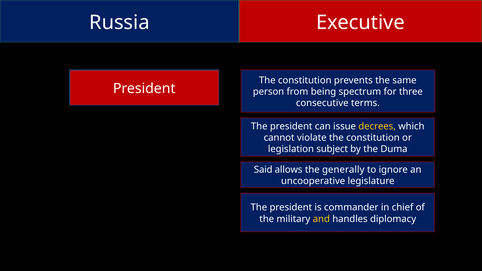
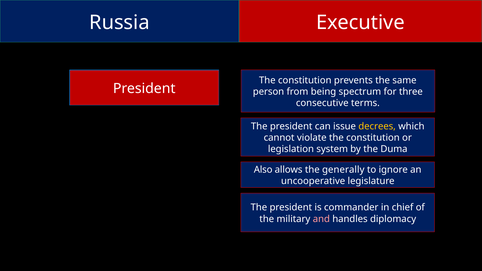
subject: subject -> system (332, 149)
Said: Said -> Also (263, 170)
and colour: yellow -> pink (321, 219)
